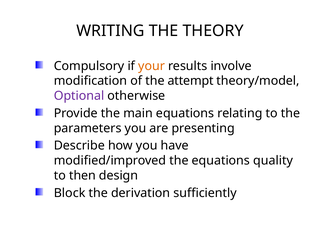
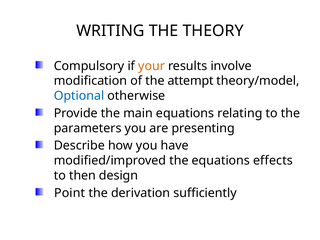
Optional colour: purple -> blue (79, 96)
quality: quality -> effects (273, 161)
Block: Block -> Point (70, 193)
